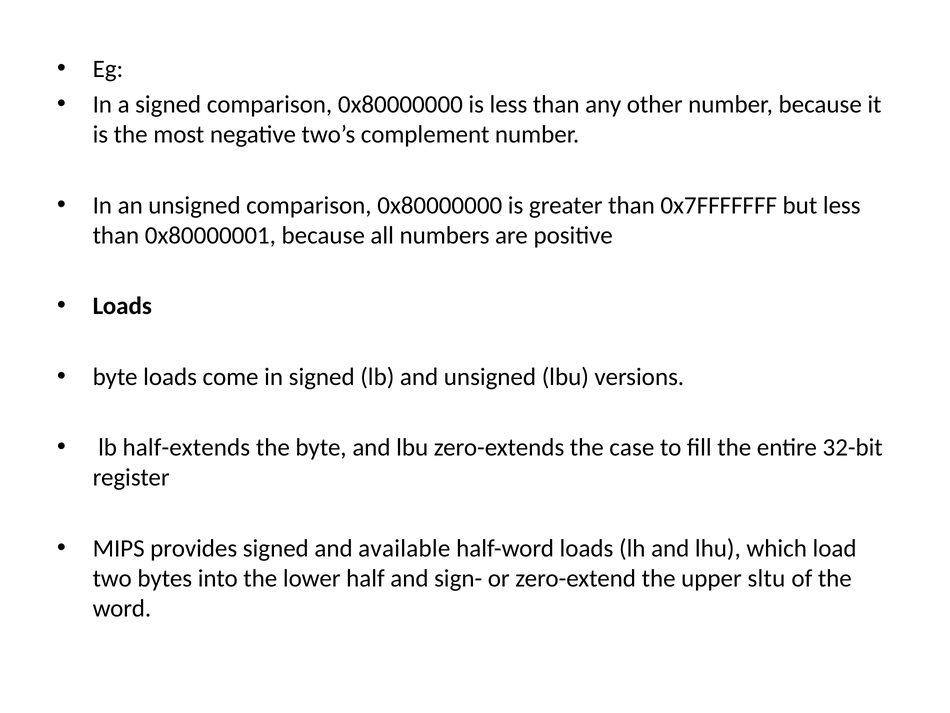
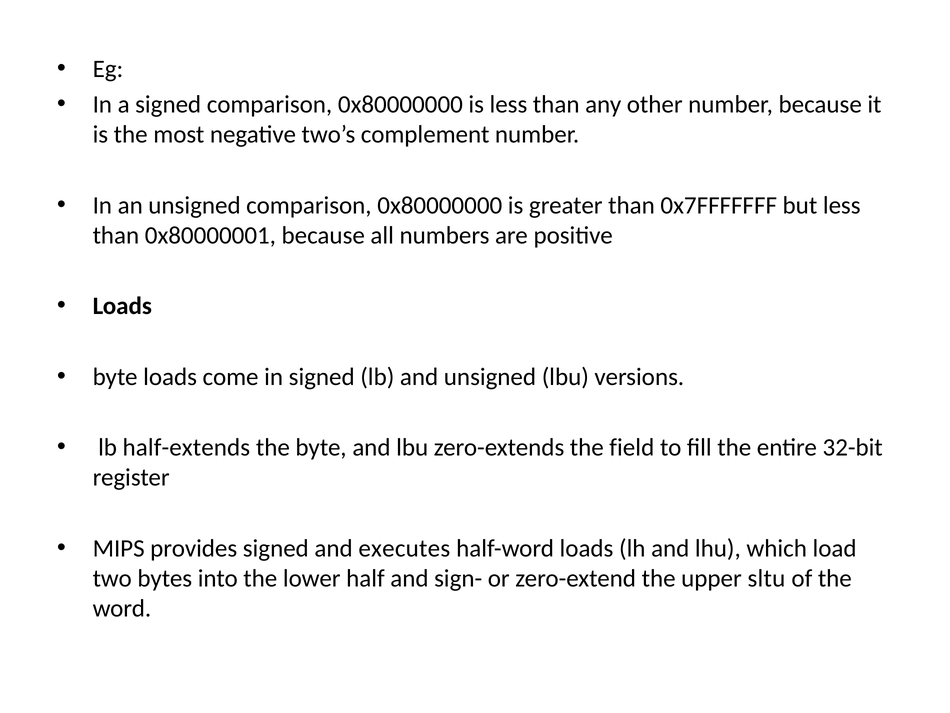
case: case -> field (632, 447)
available: available -> executes (404, 548)
